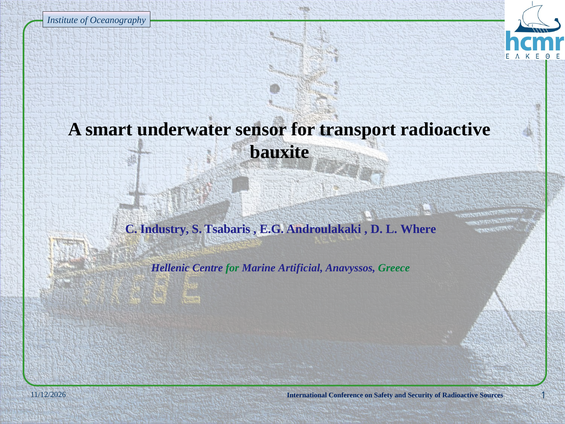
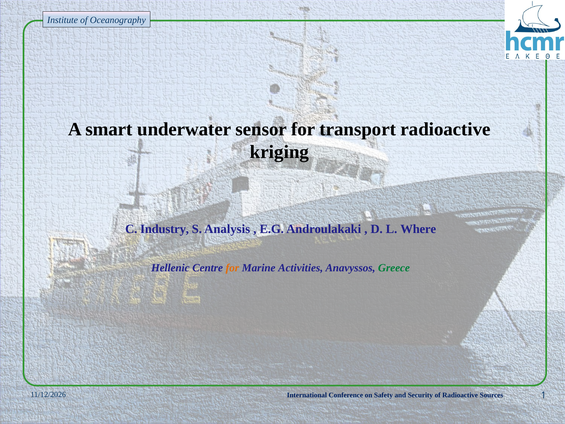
bauxite: bauxite -> kriging (279, 152)
Tsabaris: Tsabaris -> Analysis (227, 229)
for colour: green -> orange (232, 268)
Artificial: Artificial -> Activities (301, 268)
